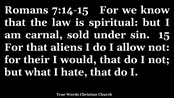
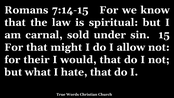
aliens: aliens -> might (66, 47)
